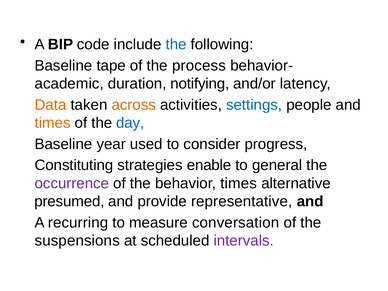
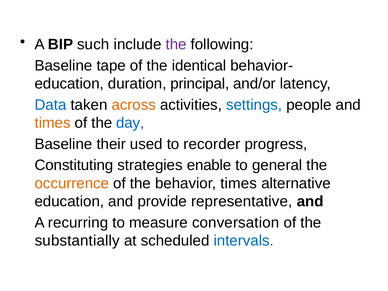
code: code -> such (93, 44)
the colour: blue -> purple (176, 44)
process: process -> identical (199, 66)
academic: academic -> education (69, 84)
notifying: notifying -> principal (200, 84)
Data colour: orange -> blue (51, 105)
year: year -> their (111, 144)
consider: consider -> recorder (212, 144)
occurrence colour: purple -> orange (72, 183)
presumed: presumed -> education (69, 201)
suspensions: suspensions -> substantially (77, 241)
intervals colour: purple -> blue (244, 241)
